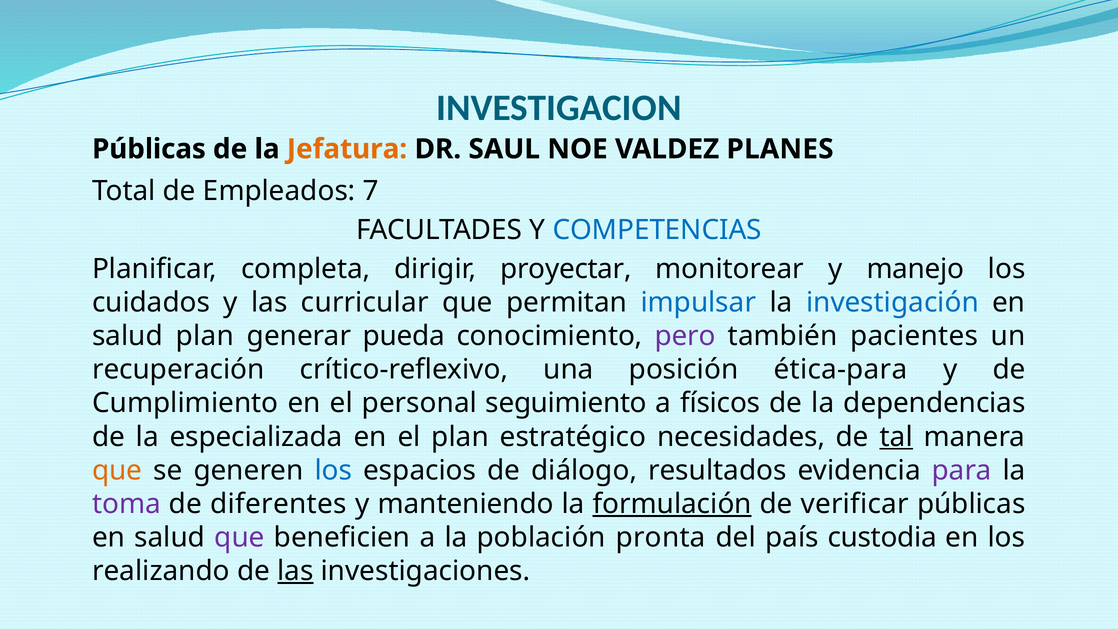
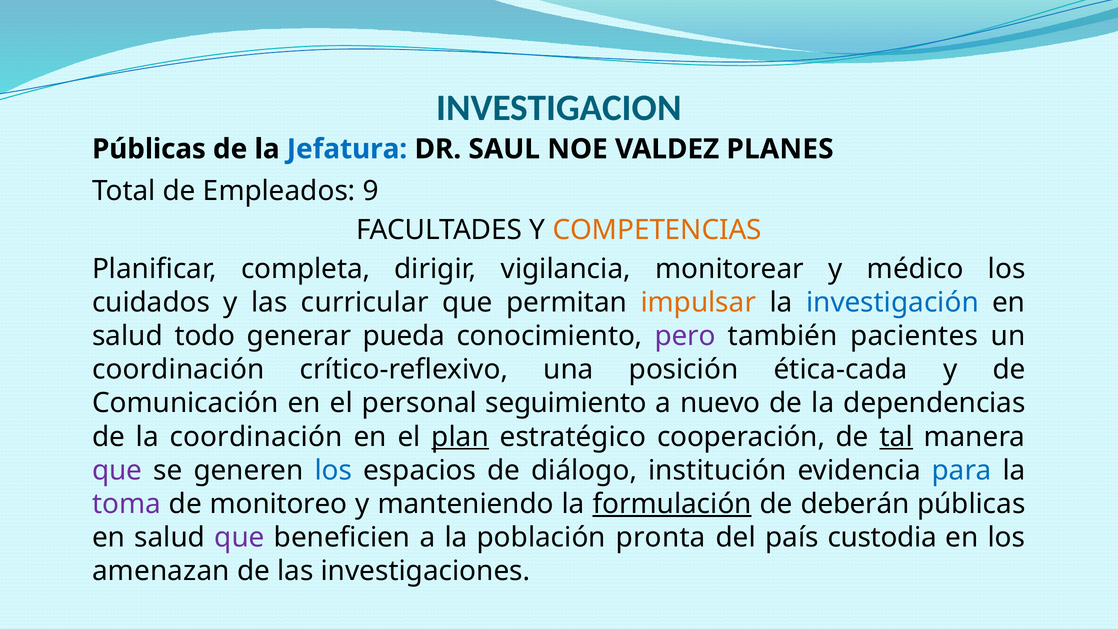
Jefatura colour: orange -> blue (347, 149)
7: 7 -> 9 (371, 191)
COMPETENCIAS colour: blue -> orange (657, 230)
proyectar: proyectar -> vigilancia (566, 269)
manejo: manejo -> médico (915, 269)
impulsar colour: blue -> orange (698, 303)
salud plan: plan -> todo (205, 336)
recuperación: recuperación -> coordinación (178, 370)
ética-para: ética-para -> ética-cada (841, 370)
Cumplimiento: Cumplimiento -> Comunicación (185, 403)
físicos: físicos -> nuevo (720, 403)
la especializada: especializada -> coordinación (256, 437)
plan underline: none -> present (460, 437)
necesidades: necesidades -> cooperación (741, 437)
que colour: orange -> purple (117, 470)
resultados: resultados -> institución (717, 470)
para colour: purple -> blue (962, 470)
diferentes: diferentes -> monitoreo (279, 504)
verificar: verificar -> deberán (855, 504)
realizando: realizando -> amenazan (161, 571)
las underline: present -> none (295, 571)
